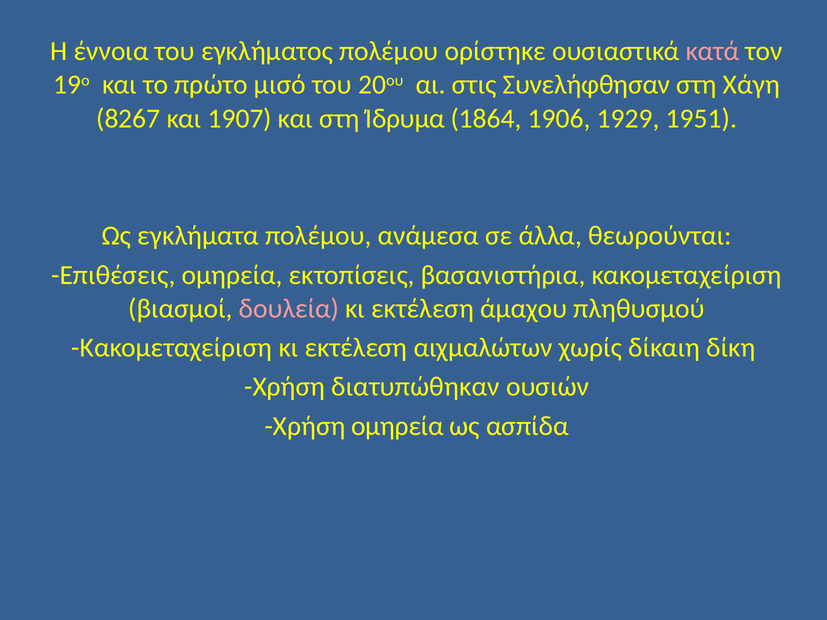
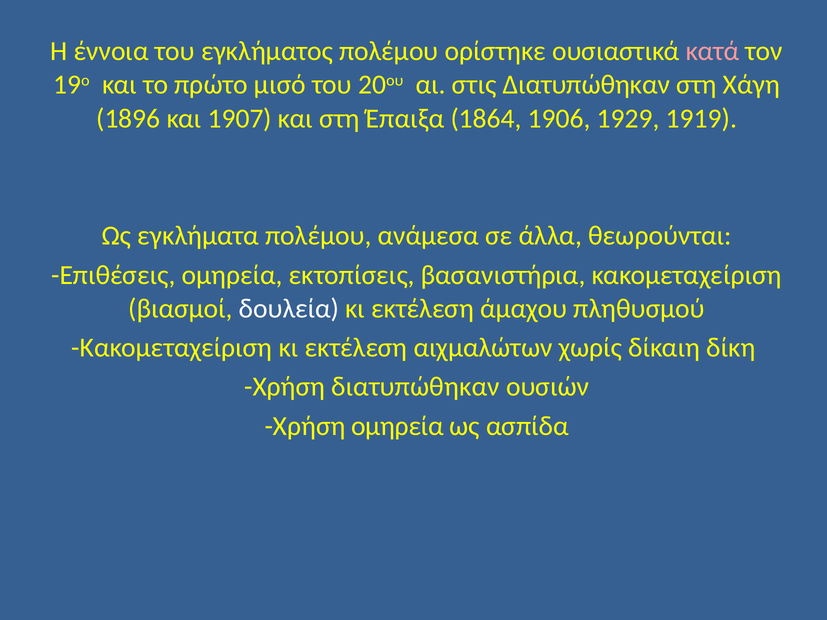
στις Συνελήφθησαν: Συνελήφθησαν -> Διατυπώθηκαν (586, 85)
8267: 8267 -> 1896 (128, 118)
Ίδρυμα: Ίδρυμα -> Έπαιξα (405, 118)
1951: 1951 -> 1919 (701, 118)
δουλεία colour: pink -> white (289, 309)
